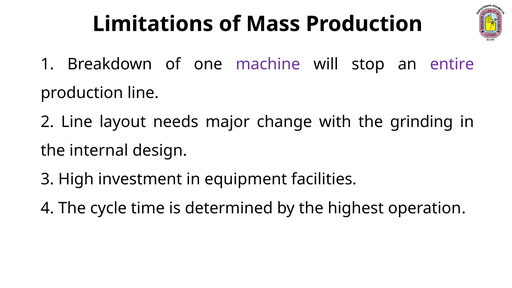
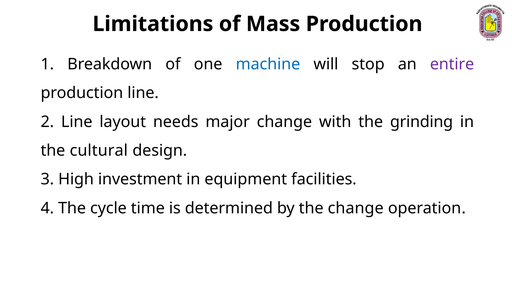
machine colour: purple -> blue (268, 64)
internal: internal -> cultural (99, 151)
the highest: highest -> change (356, 208)
